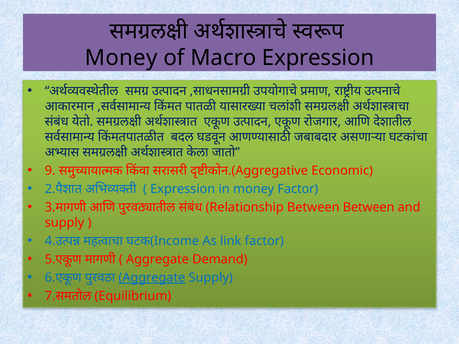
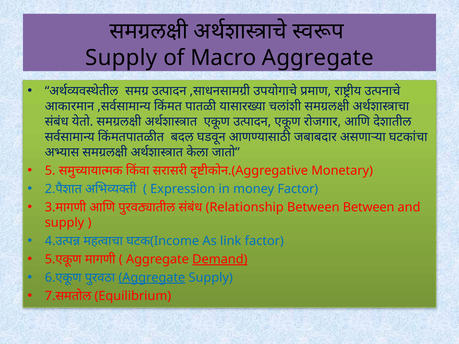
Money: Money -> Supply (121, 58)
Macro Expression: Expression -> Aggregate (318, 58)
9: 9 -> 5 (50, 171)
Economic: Economic -> Monetary (342, 171)
Demand underline: none -> present (220, 259)
